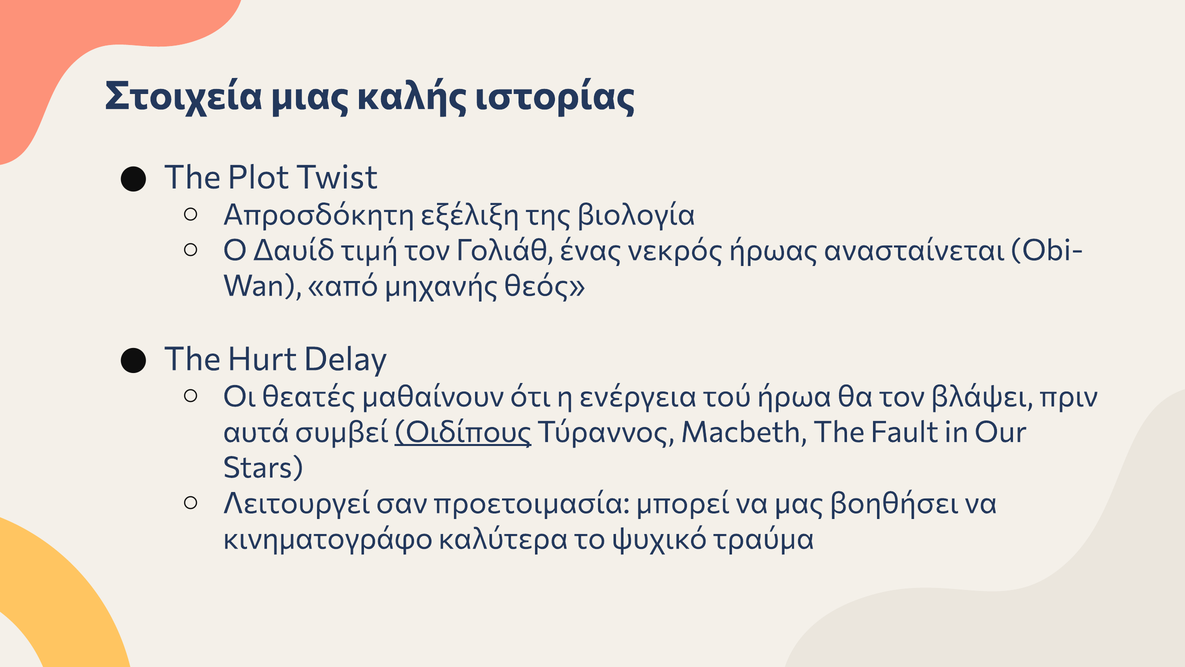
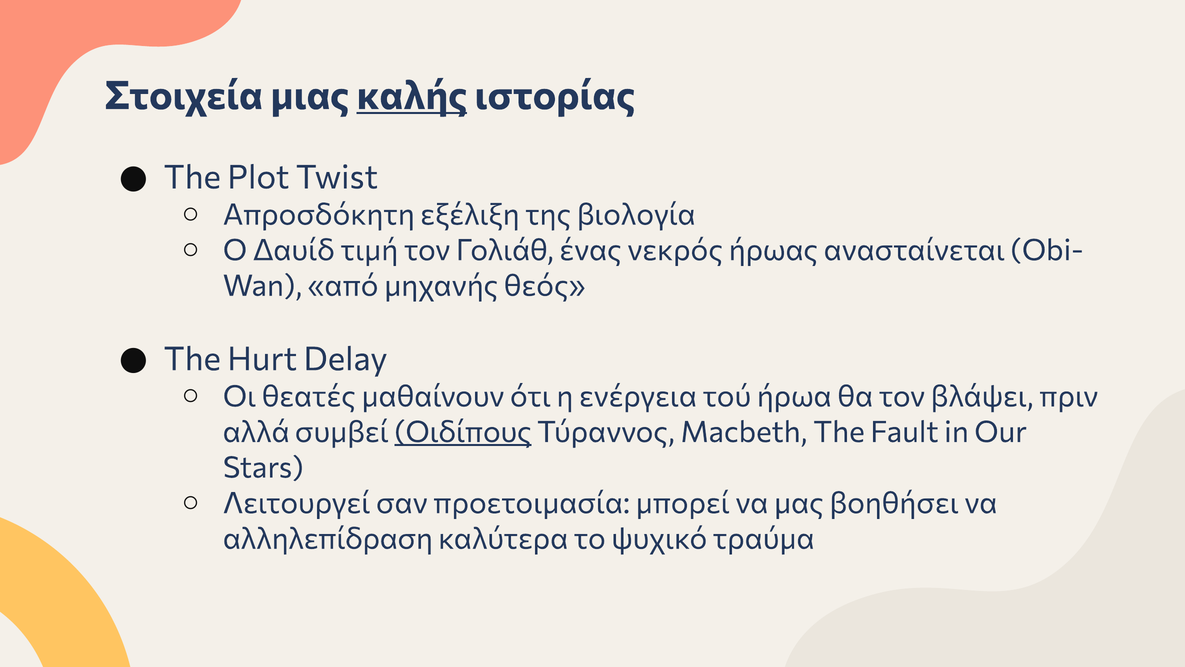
καλής underline: none -> present (412, 96)
αυτά: αυτά -> αλλά (256, 432)
κινηματογράφο: κινηματογράφο -> αλληλεπίδραση (328, 539)
